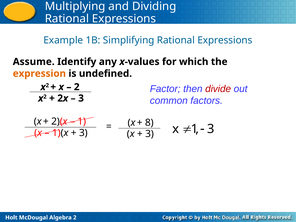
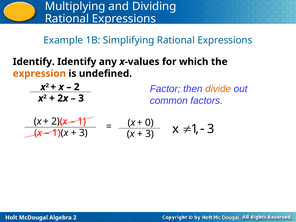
Assume: Assume -> Identify (34, 62)
divide colour: red -> orange (218, 89)
8: 8 -> 0 (149, 123)
